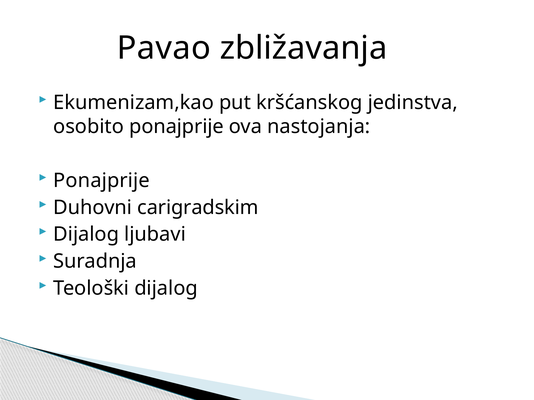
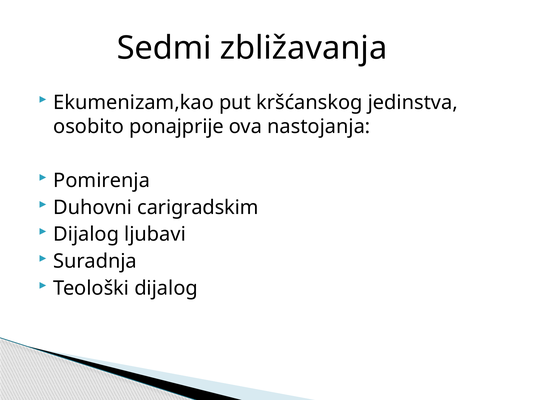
Pavao: Pavao -> Sedmi (164, 48)
Ponajprije: Ponajprije -> Pomirenja (102, 181)
